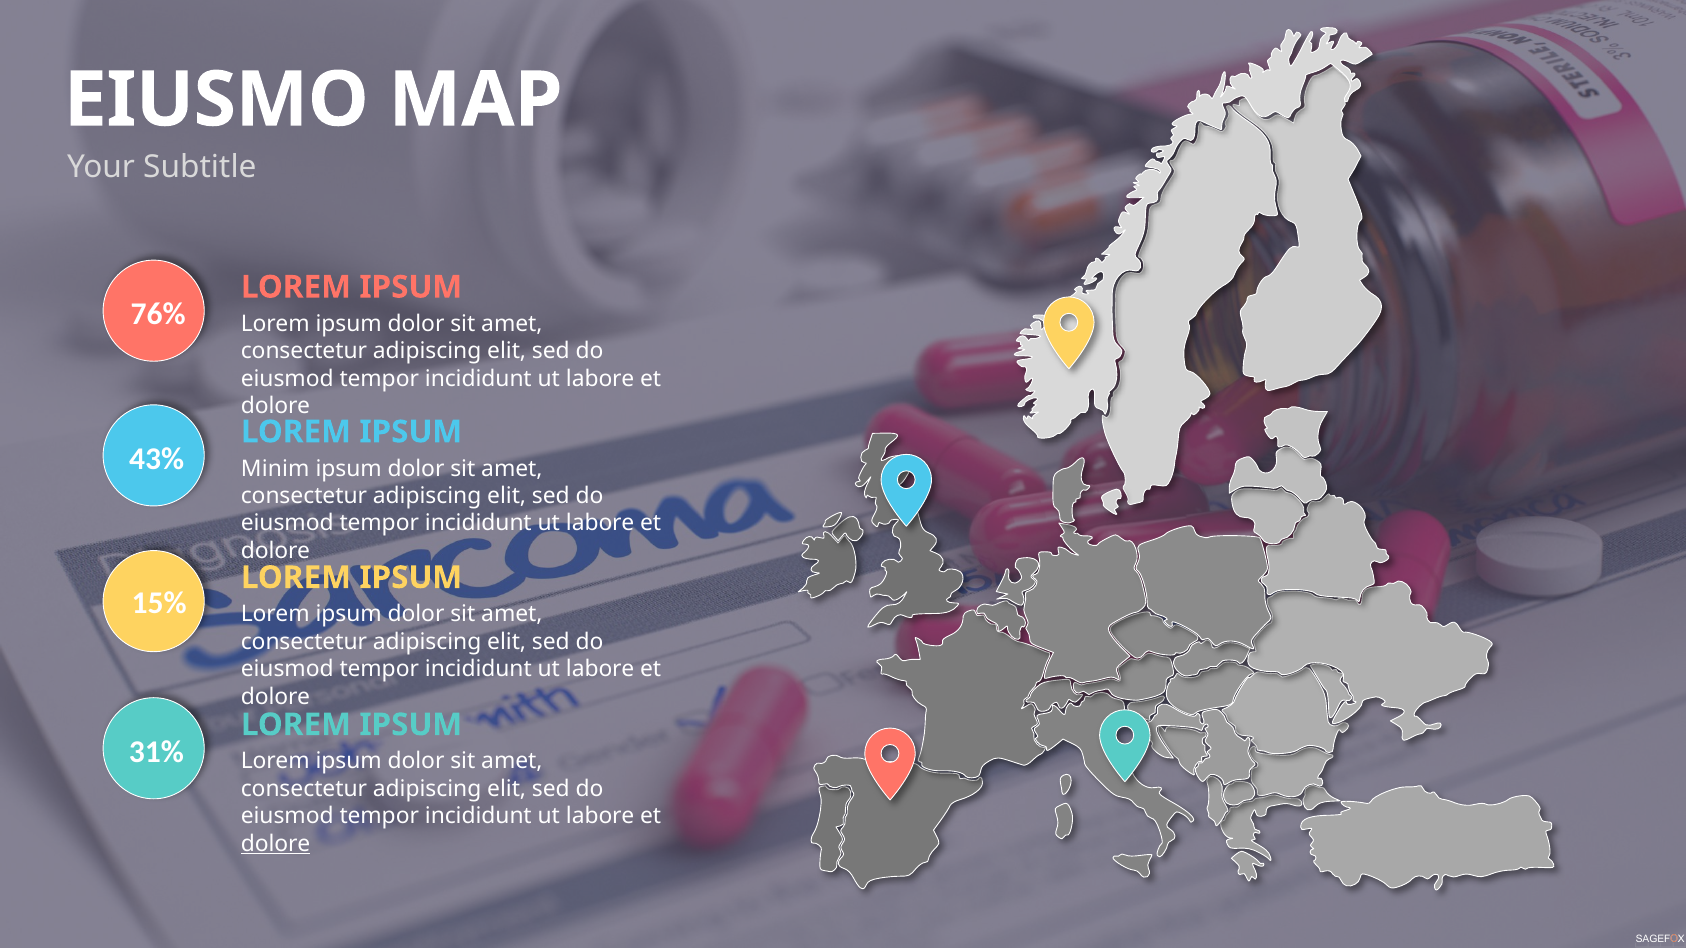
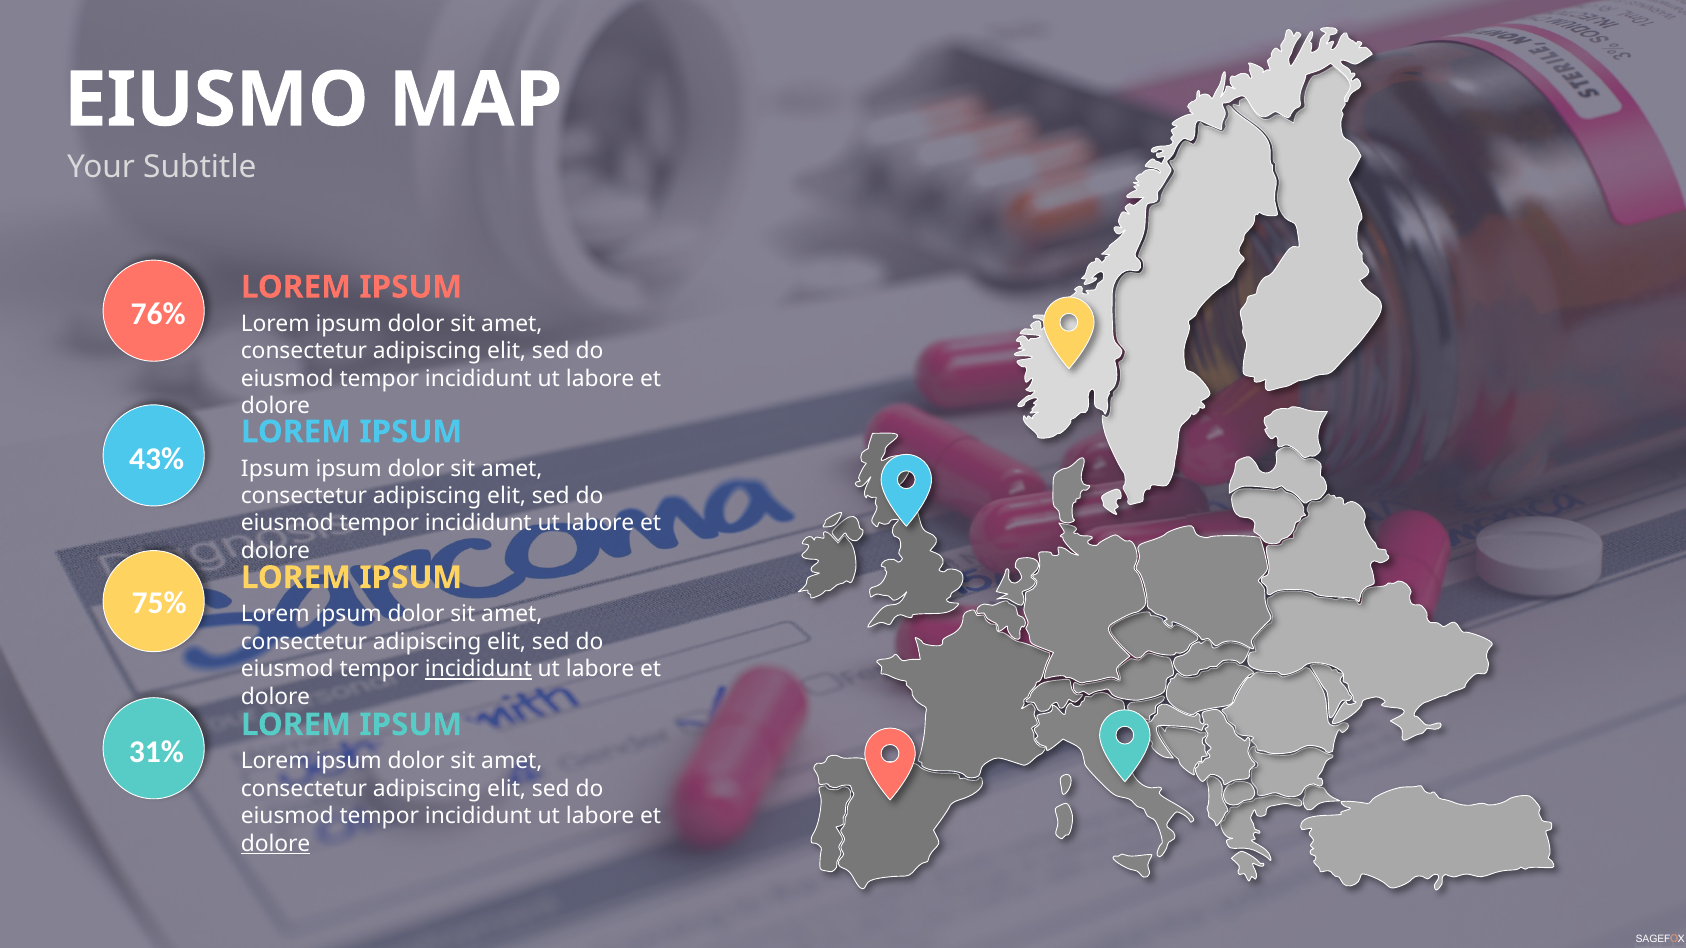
Minim: Minim -> Ipsum (275, 469)
15%: 15% -> 75% (159, 604)
incididunt underline: none -> present (478, 669)
